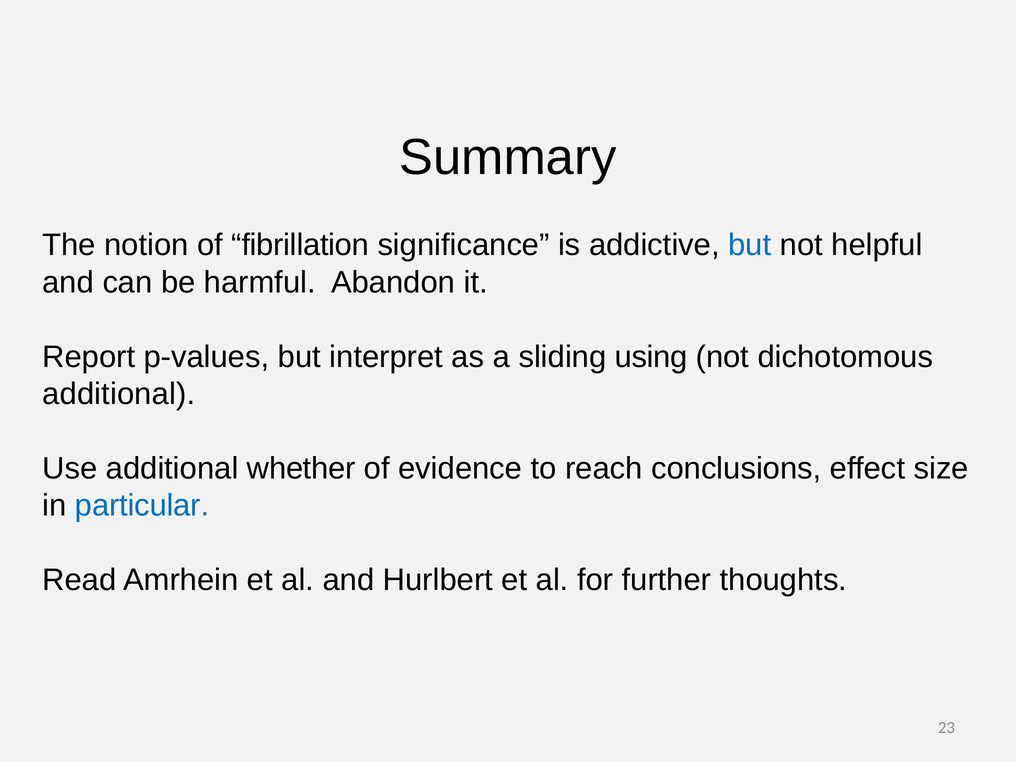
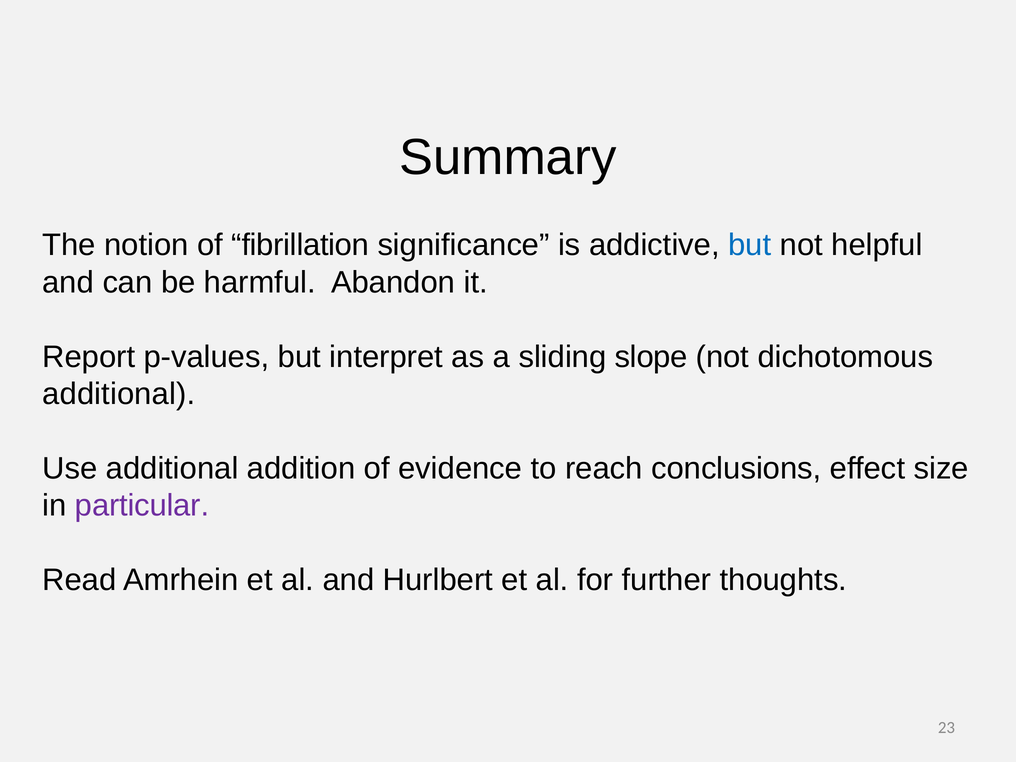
using: using -> slope (651, 357)
whether: whether -> addition (301, 469)
particular colour: blue -> purple (142, 506)
